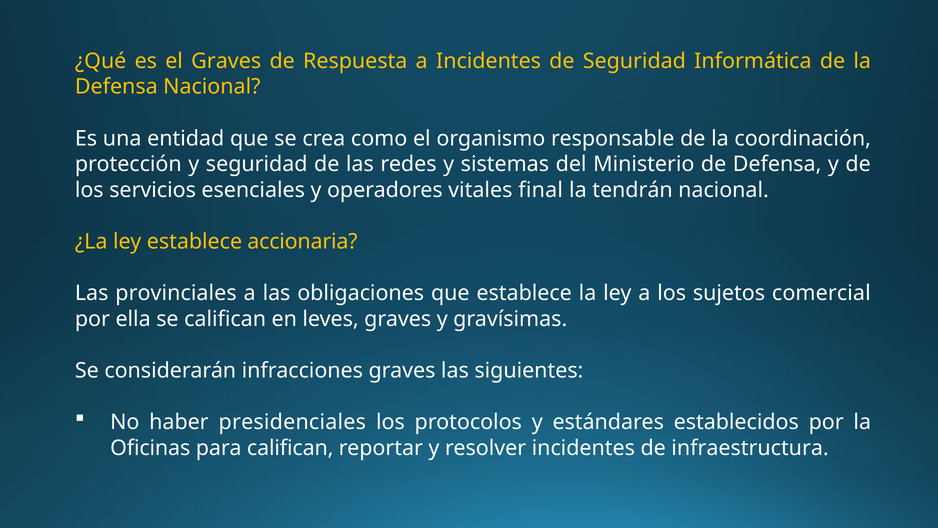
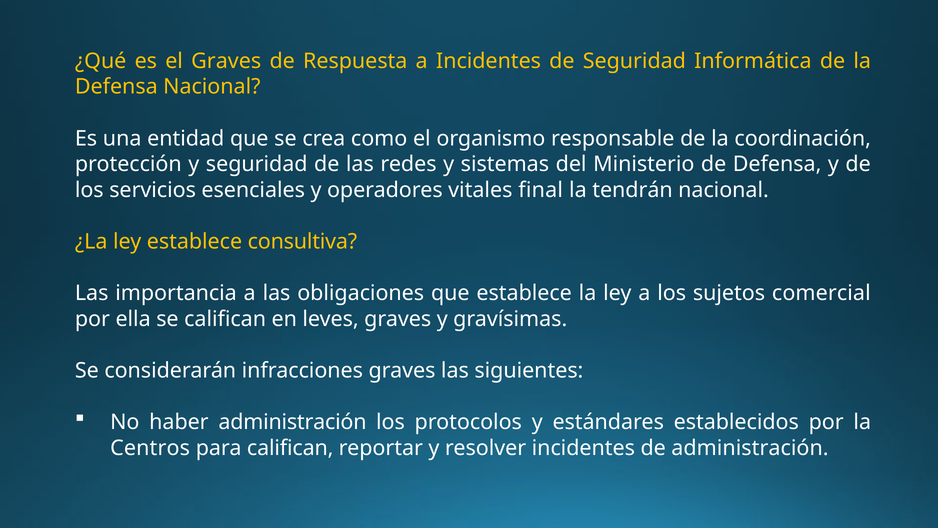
accionaria: accionaria -> consultiva (302, 241)
provinciales: provinciales -> importancia (176, 293)
haber presidenciales: presidenciales -> administración (292, 422)
Oficinas: Oficinas -> Centros (150, 448)
de infraestructura: infraestructura -> administración (750, 448)
